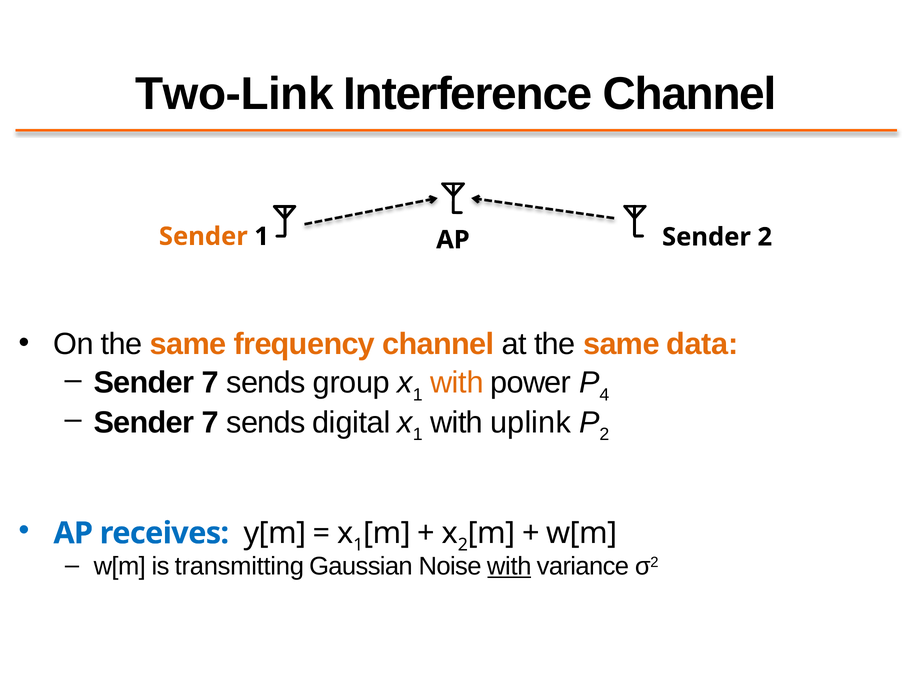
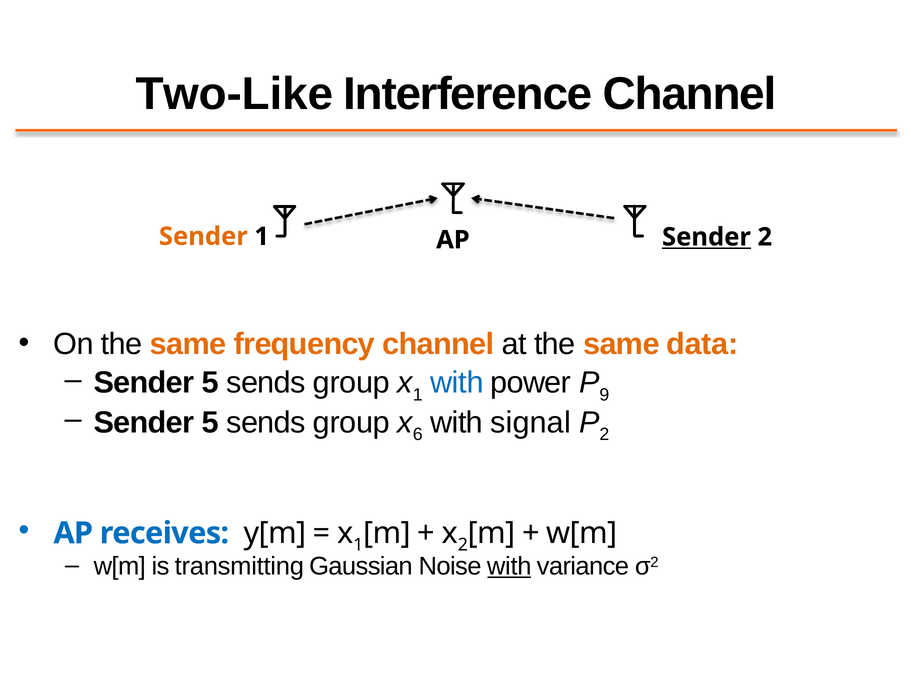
Two-Link: Two-Link -> Two-Like (234, 94)
Sender underline: none -> present (706, 237)
7: 7 -> 5 (210, 383)
with colour: orange -> blue (457, 383)
4: 4 -> 9 (604, 395)
7: 7 -> 5 (210, 422)
digital: digital -> group (351, 422)
1: 1 -> 6 (418, 434)
uplink: uplink -> signal (531, 422)
